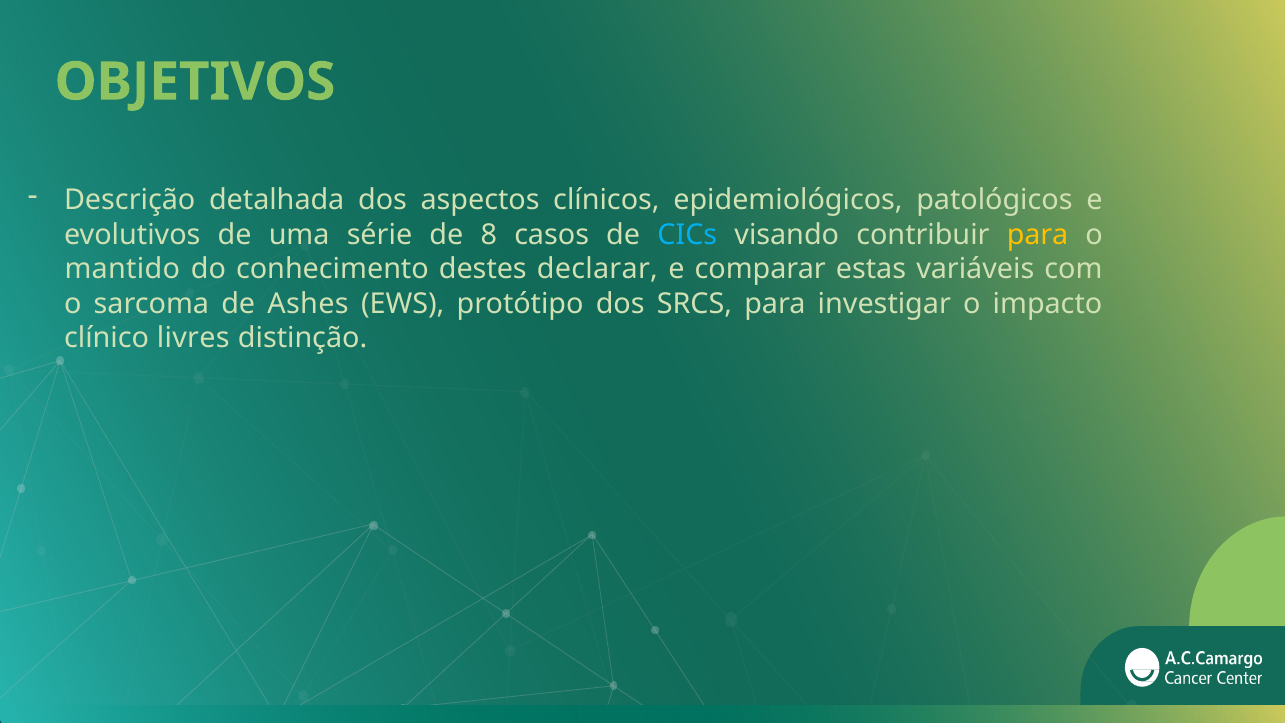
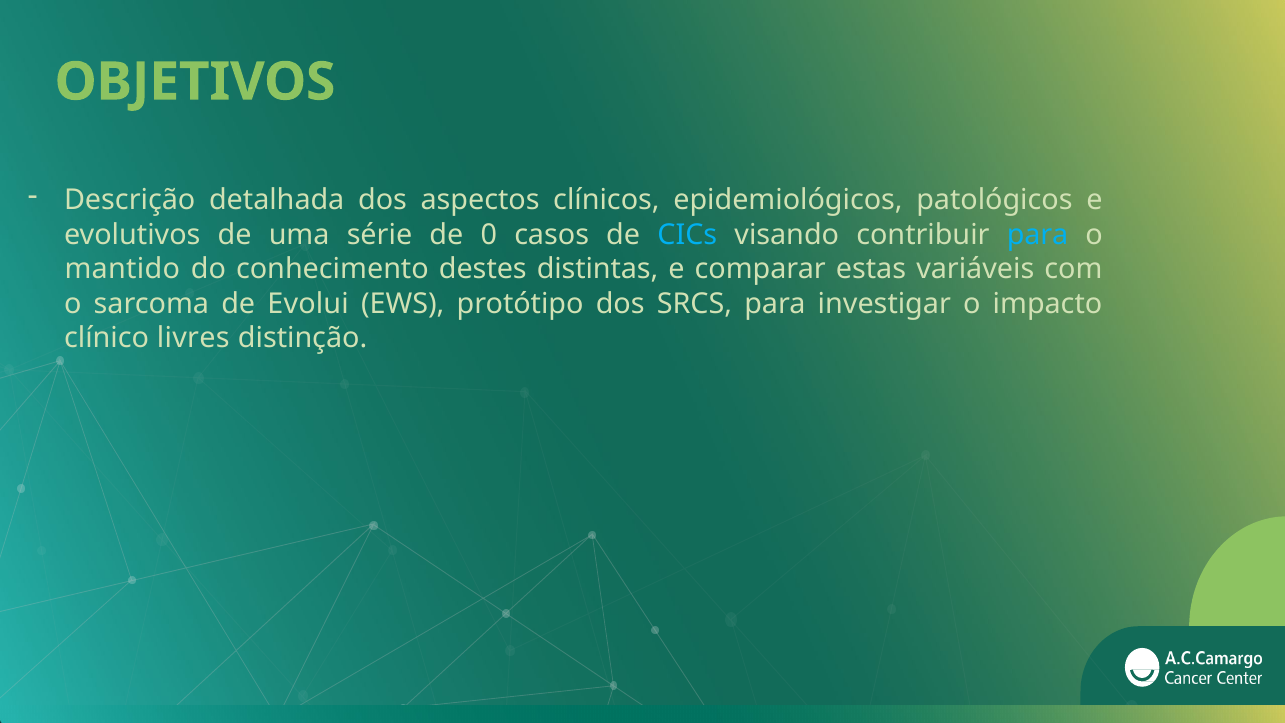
8: 8 -> 0 (489, 235)
para colour: yellow -> light blue (1038, 235)
declarar: declarar -> distintas (598, 269)
Ashes: Ashes -> Evolui (308, 304)
